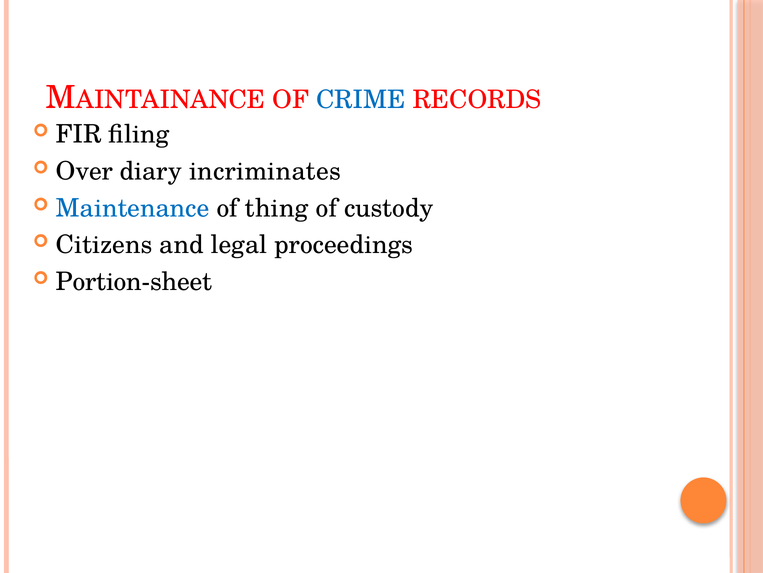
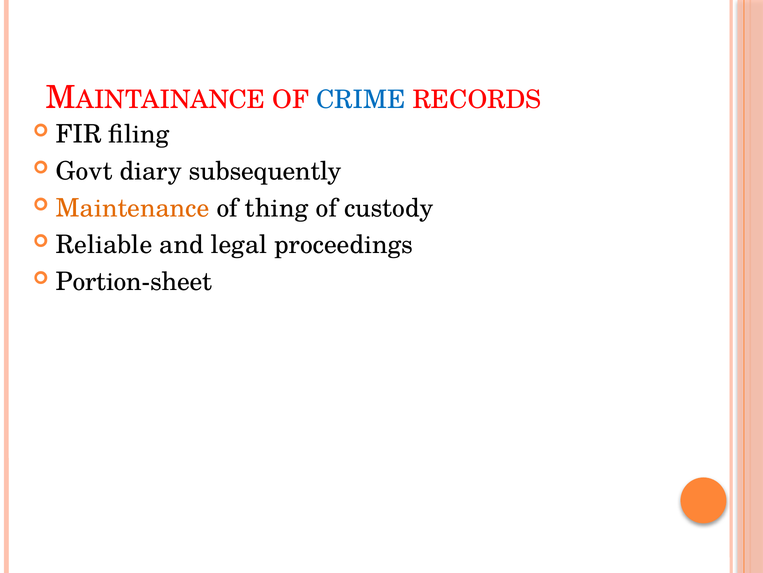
Over: Over -> Govt (84, 171)
incriminates: incriminates -> subsequently (265, 171)
Maintenance colour: blue -> orange (133, 208)
Citizens: Citizens -> Reliable (104, 245)
